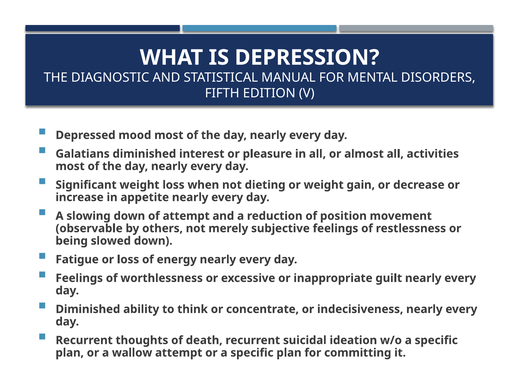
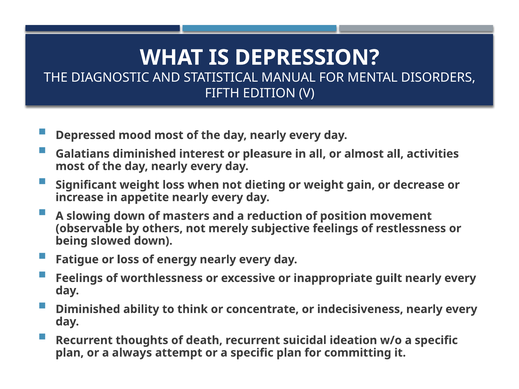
of attempt: attempt -> masters (186, 216)
wallow: wallow -> always (132, 353)
